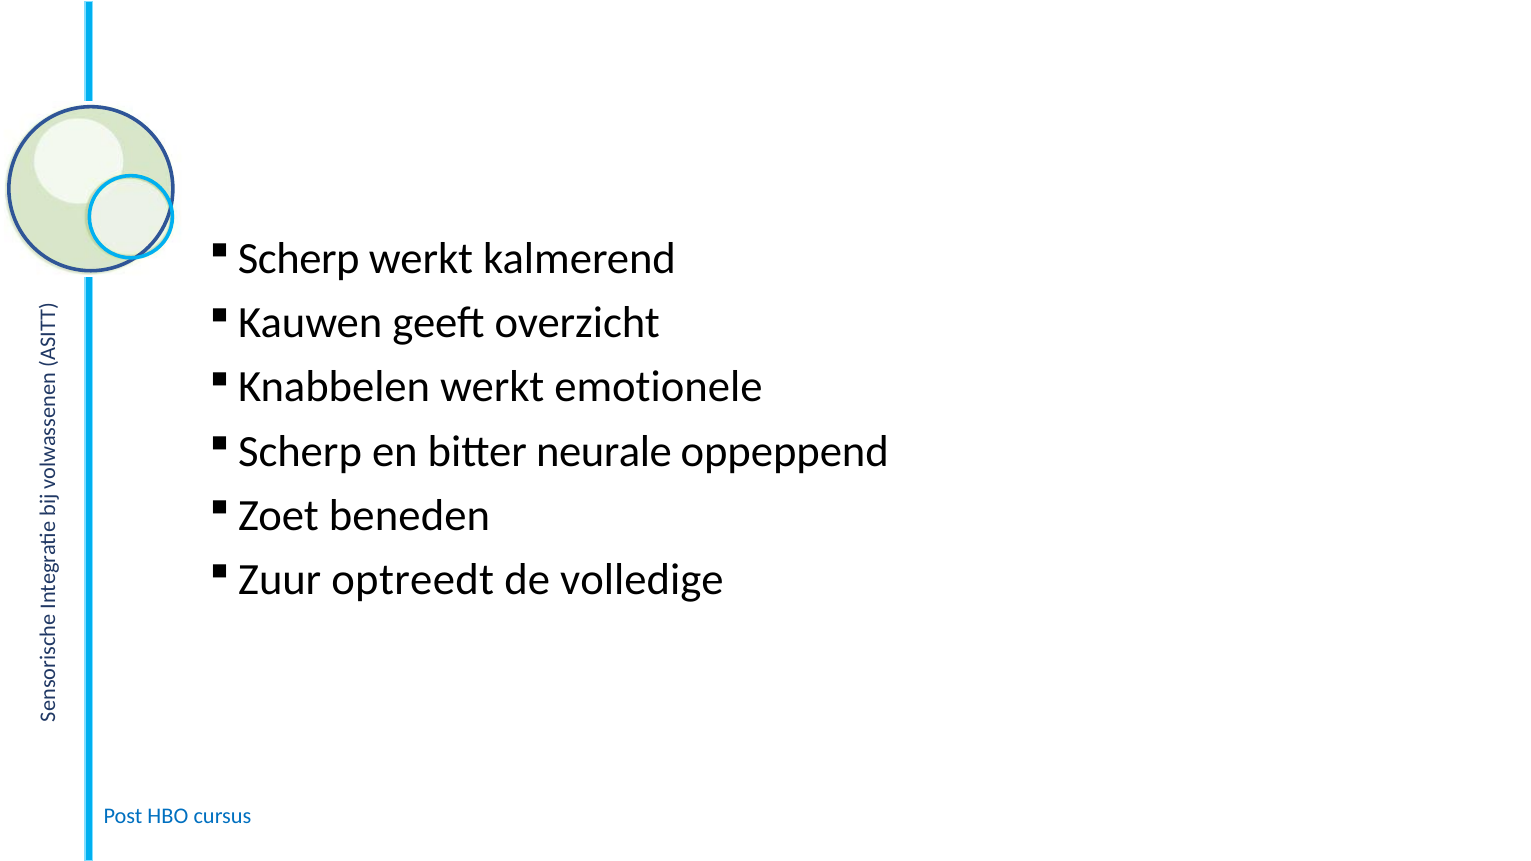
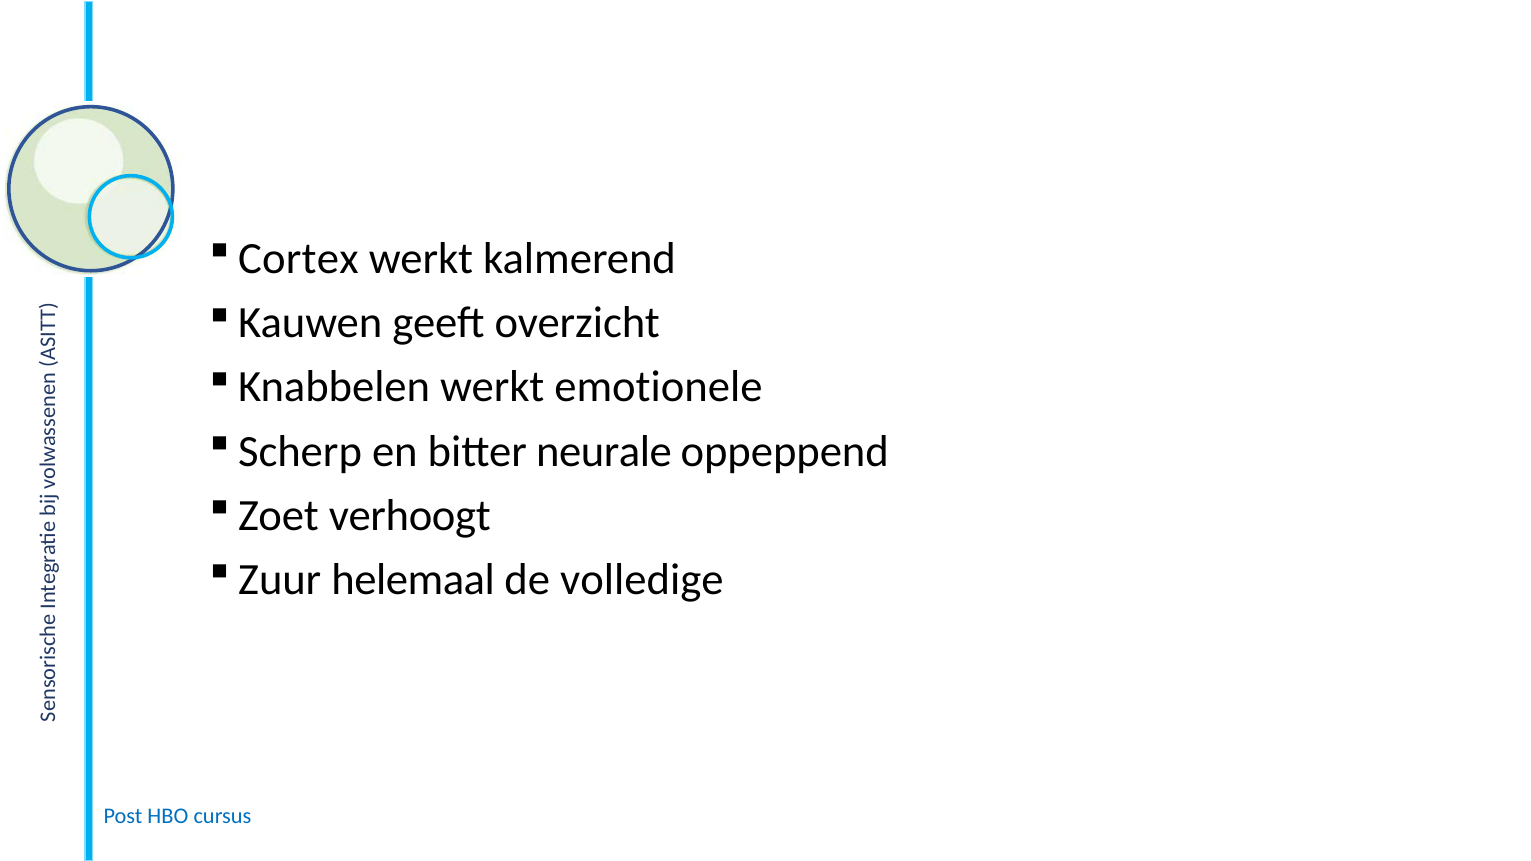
Scherp: Scherp -> Cortex (298, 259)
beneden: beneden -> verhoogt (410, 516)
optreedt: optreedt -> helemaal (413, 580)
